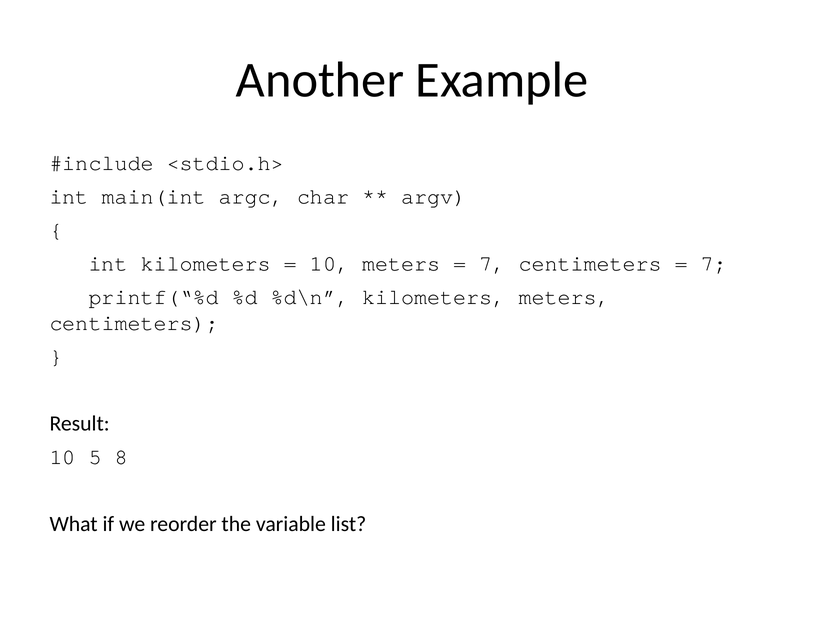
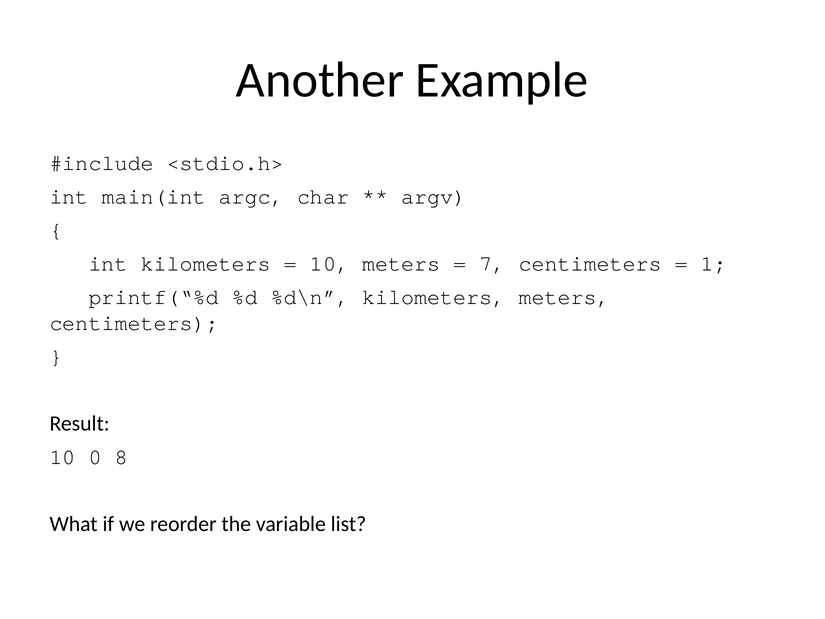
7: 7 -> 1 (714, 263)
5: 5 -> 0 (95, 457)
